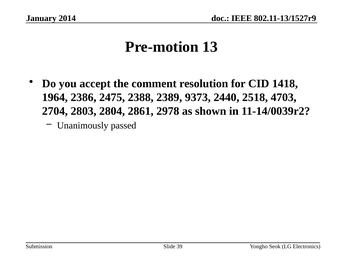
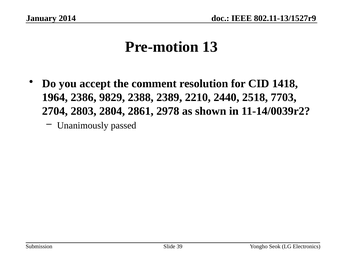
2475: 2475 -> 9829 (112, 97)
9373: 9373 -> 2210 (198, 97)
4703: 4703 -> 7703 (284, 97)
